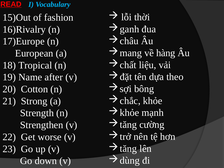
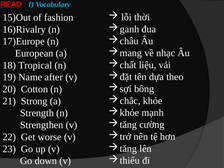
hàng: hàng -> nhạc (166, 53)
dùng: dùng -> thiểu (130, 160)
